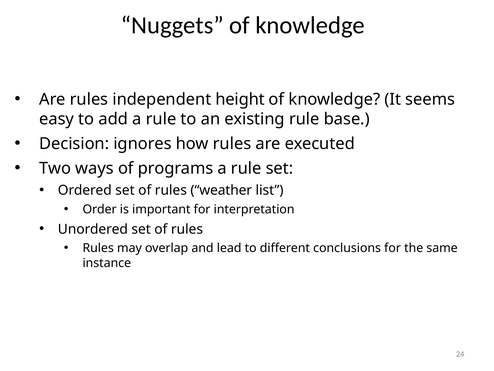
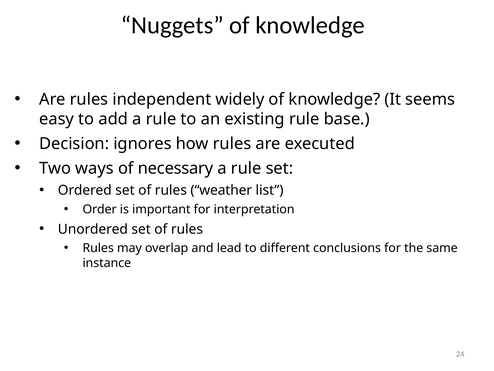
height: height -> widely (240, 99)
programs: programs -> necessary (176, 168)
